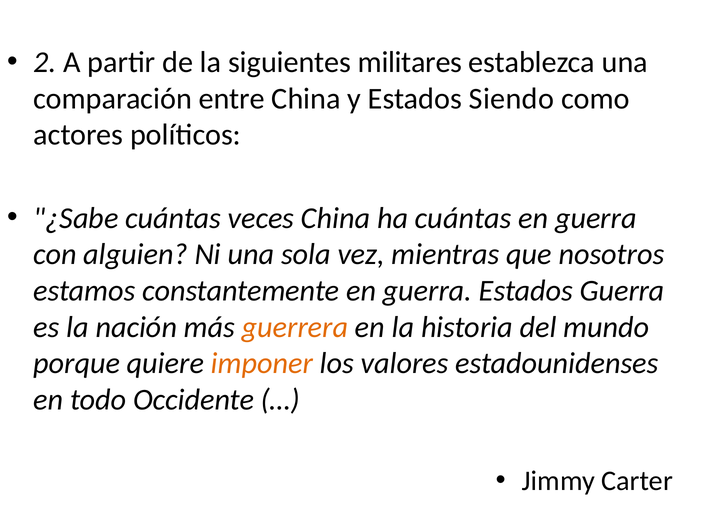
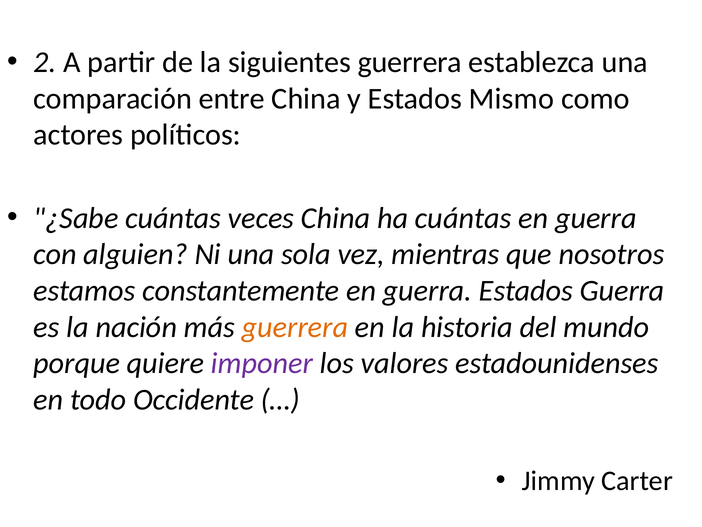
siguientes militares: militares -> guerrera (410, 62)
Siendo: Siendo -> Mismo (511, 98)
imponer colour: orange -> purple (262, 363)
